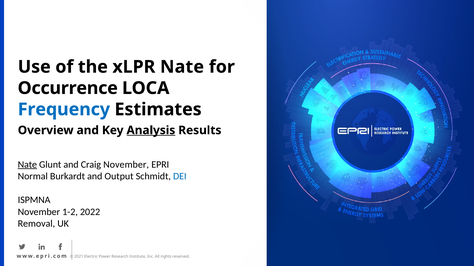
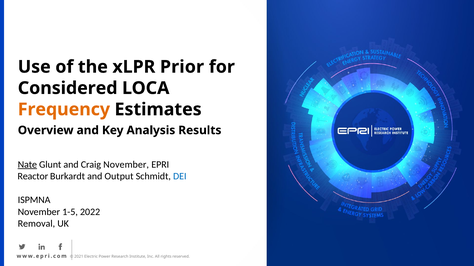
xLPR Nate: Nate -> Prior (182, 67)
Occurrence: Occurrence -> Considered (68, 88)
Frequency colour: blue -> orange (64, 110)
Analysis underline: present -> none (151, 131)
Normal: Normal -> Reactor (33, 177)
1-2: 1-2 -> 1-5 (70, 212)
